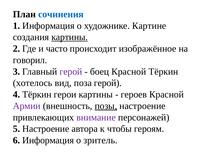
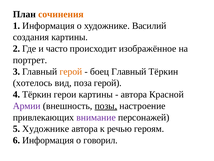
сочинения colour: blue -> orange (61, 14)
Картине: Картине -> Василий (149, 26)
картины underline: present -> none (70, 37)
говорил: говорил -> портрет (30, 60)
герой colour: purple -> orange (71, 71)
боец Красной: Красной -> Главный (129, 71)
героев: героев -> автора (134, 94)
5 Настроение: Настроение -> Художнике (46, 128)
чтобы: чтобы -> речью (119, 128)
зритель: зритель -> говорил (101, 140)
